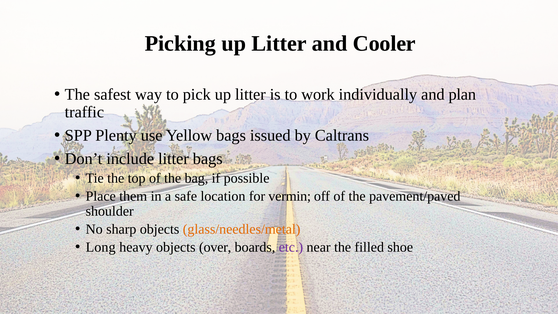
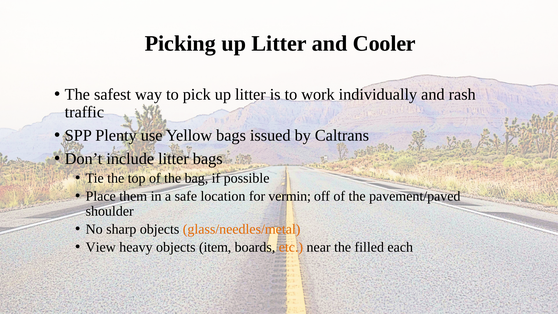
plan: plan -> rash (462, 94)
Long: Long -> View (101, 247)
over: over -> item (215, 247)
etc colour: purple -> orange (291, 247)
shoe: shoe -> each (400, 247)
